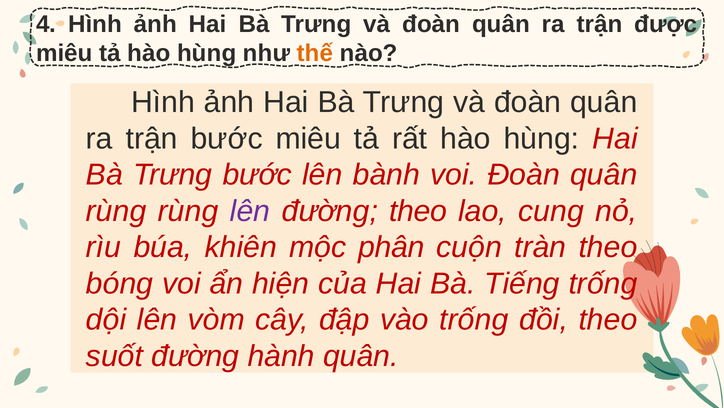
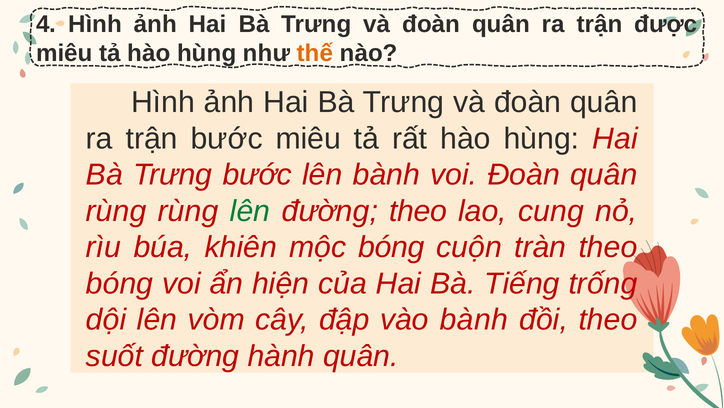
lên colour: purple -> green (250, 211)
mộc phân: phân -> bóng (391, 248)
vào trống: trống -> bành (474, 320)
